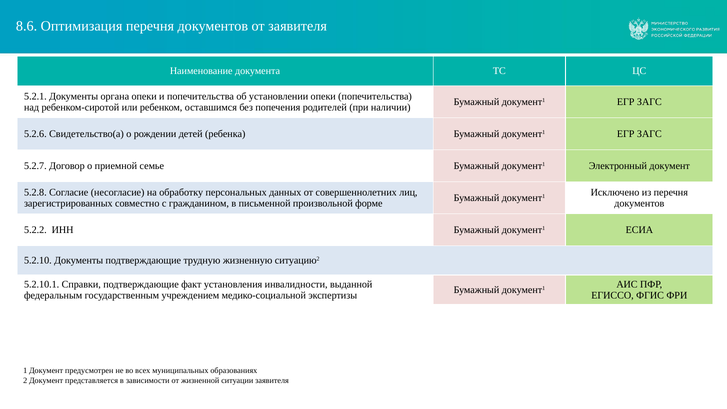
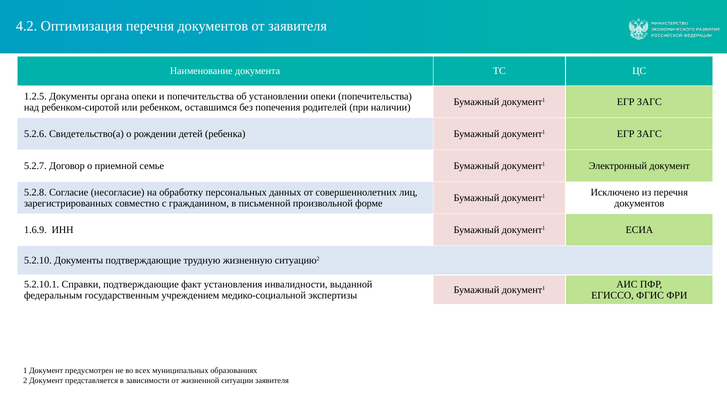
8.6: 8.6 -> 4.2 (27, 26)
5.2.1: 5.2.1 -> 1.2.5 (35, 96)
5.2.2: 5.2.2 -> 1.6.9 (35, 230)
